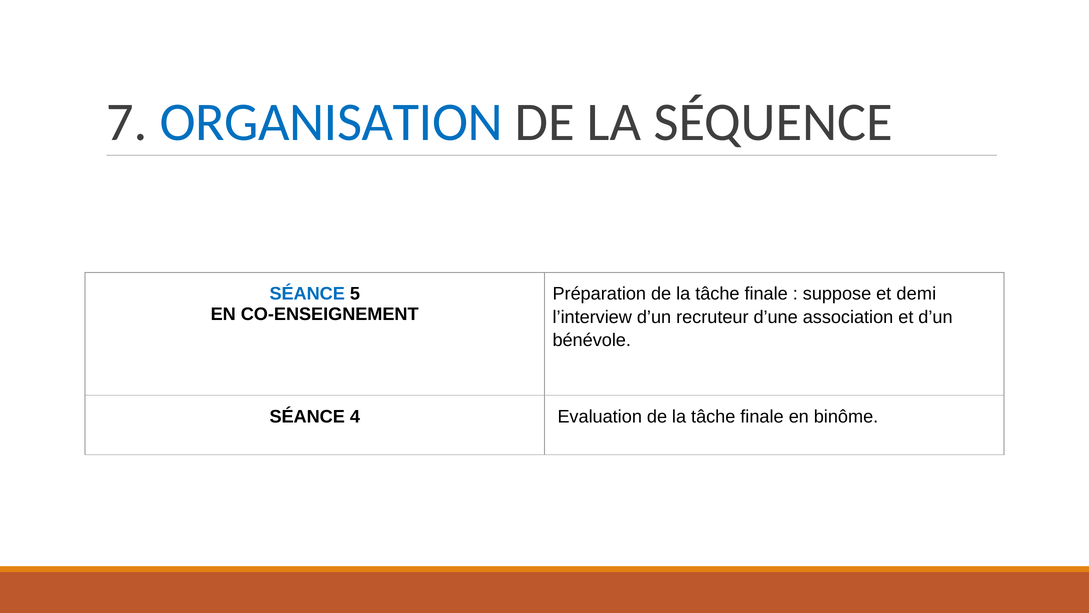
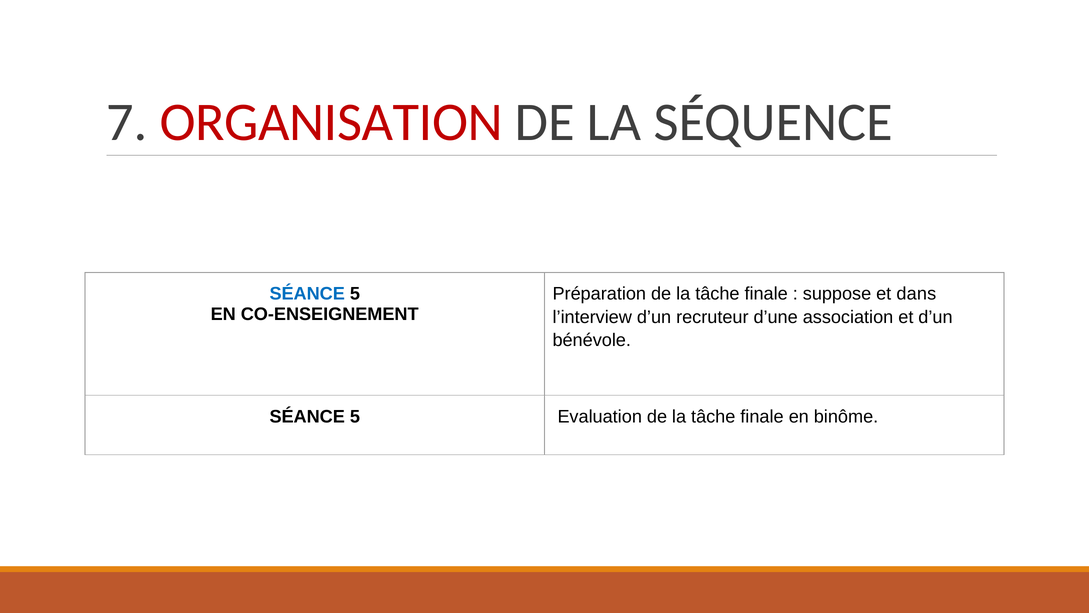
ORGANISATION colour: blue -> red (331, 122)
demi: demi -> dans (916, 294)
4: 4 -> 5 (355, 416)
